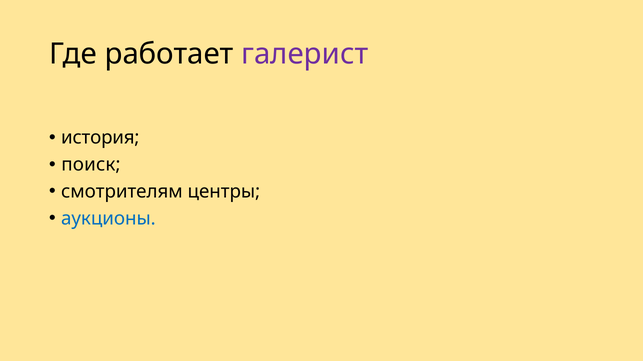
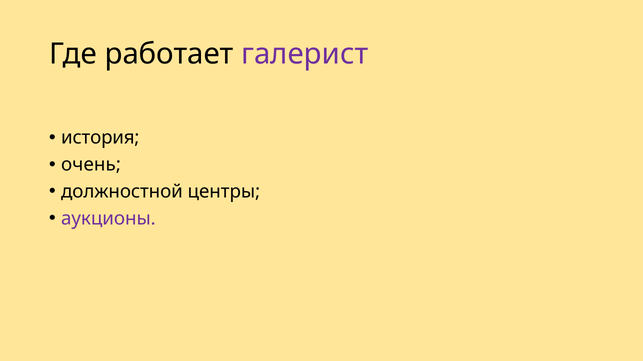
поиск: поиск -> очень (91, 165)
смотрителям: смотрителям -> должностной (122, 192)
аукционы colour: blue -> purple (108, 219)
